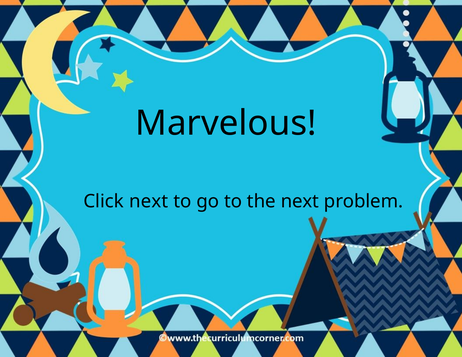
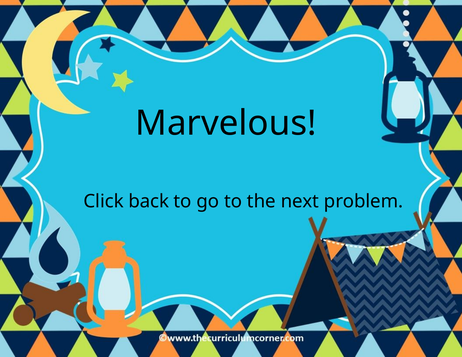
Click next: next -> back (149, 201)
